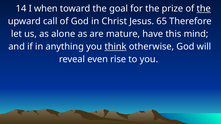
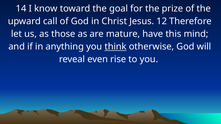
when: when -> know (46, 9)
the underline: present -> none (204, 9)
65: 65 -> 12 (162, 21)
alone: alone -> those (63, 34)
